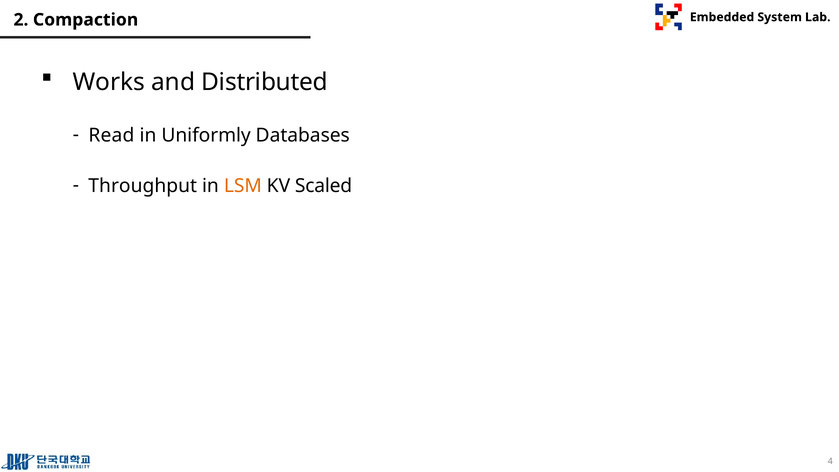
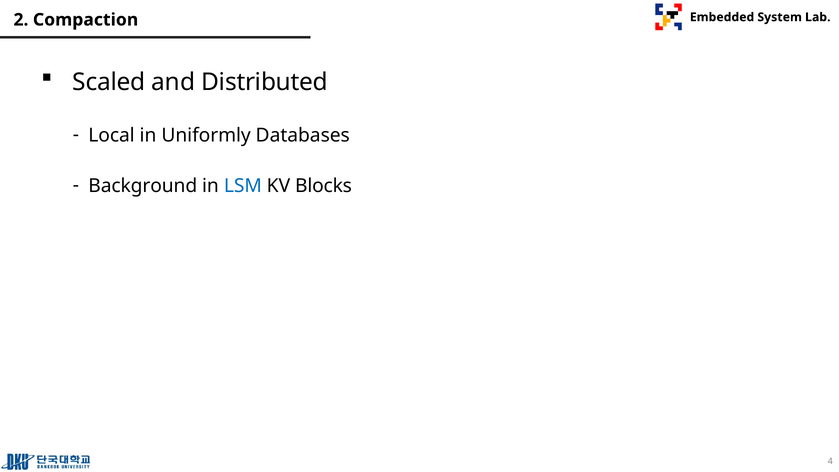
Works: Works -> Scaled (109, 82)
Read: Read -> Local (112, 135)
Throughput: Throughput -> Background (143, 186)
LSM colour: orange -> blue (243, 186)
Scaled: Scaled -> Blocks (324, 186)
